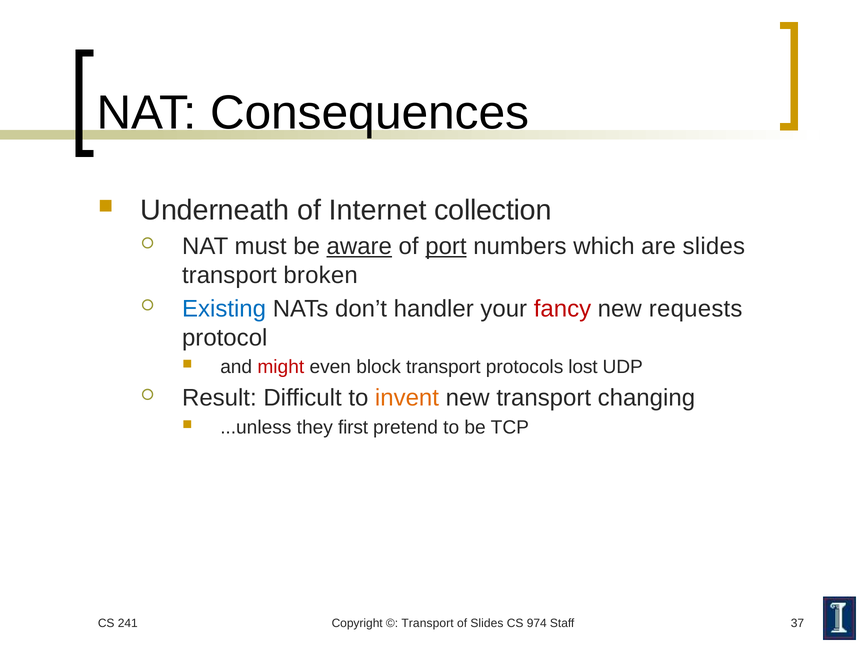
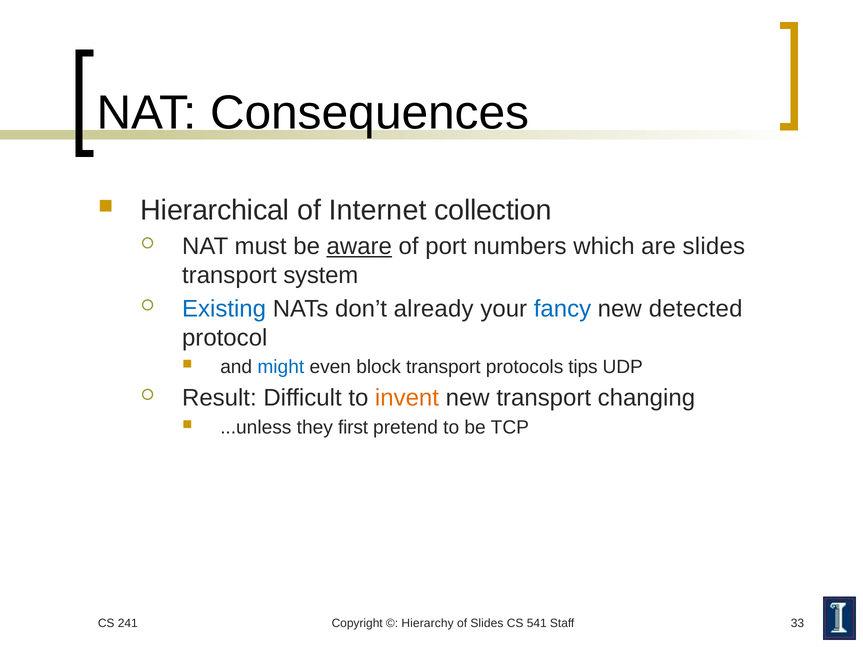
Underneath: Underneath -> Hierarchical (215, 211)
port underline: present -> none (446, 247)
broken: broken -> system (321, 275)
handler: handler -> already (434, 309)
fancy colour: red -> blue (562, 309)
requests: requests -> detected (696, 309)
might colour: red -> blue (281, 367)
lost: lost -> tips (583, 367)
Transport: Transport -> Hierarchy (428, 624)
974: 974 -> 541 (537, 624)
37: 37 -> 33 (797, 624)
